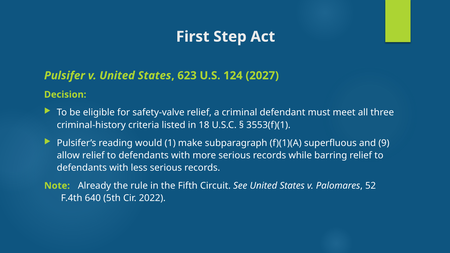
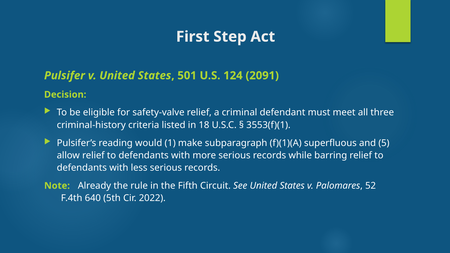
623: 623 -> 501 (187, 76)
2027: 2027 -> 2091 (262, 76)
9: 9 -> 5 (384, 143)
